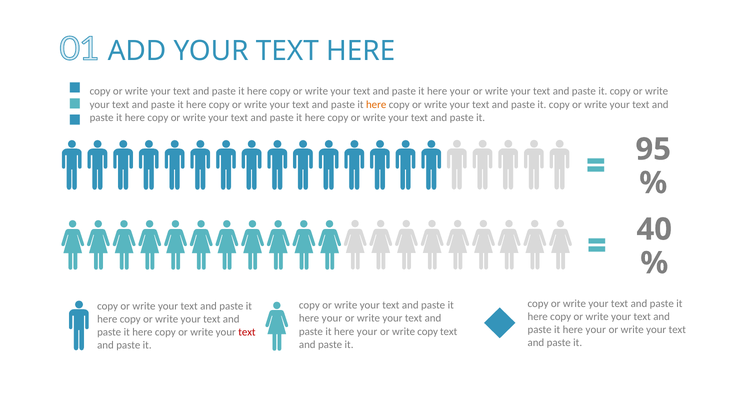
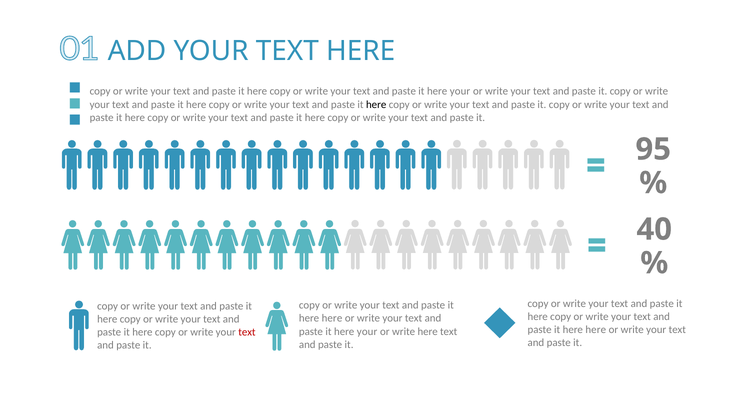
here colour: orange -> black (376, 104)
your: your -> here (332, 318)
your: your -> here (596, 329)
write copy: copy -> here (428, 331)
